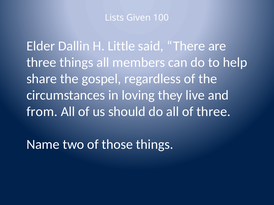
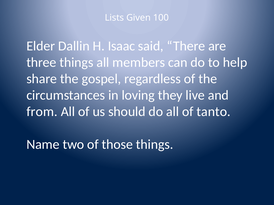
Little: Little -> Isaac (121, 46)
of three: three -> tanto (214, 112)
